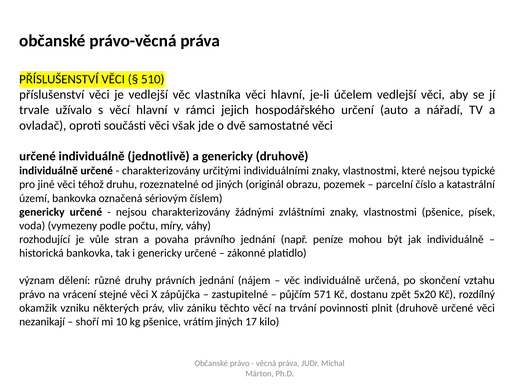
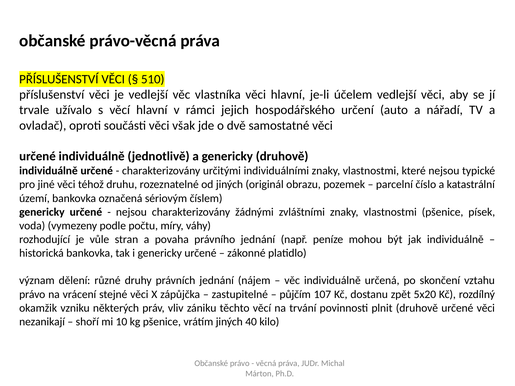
571: 571 -> 107 (322, 294)
17: 17 -> 40 (251, 322)
